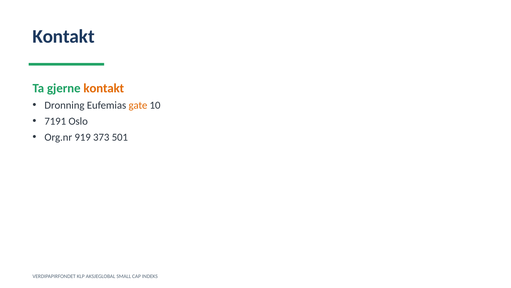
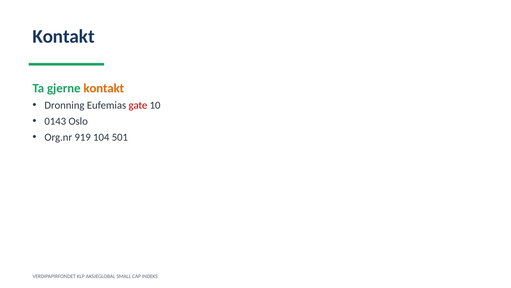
gate colour: orange -> red (138, 105)
7191: 7191 -> 0143 (55, 121)
373: 373 -> 104 (101, 137)
